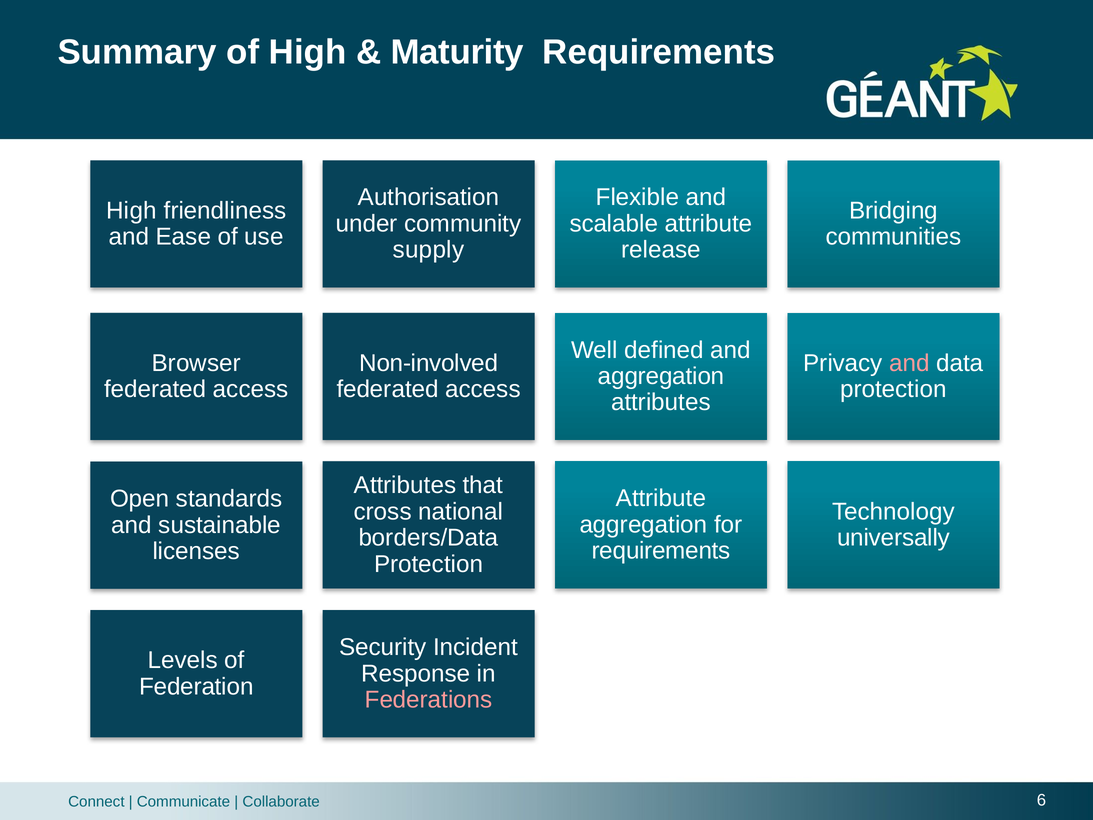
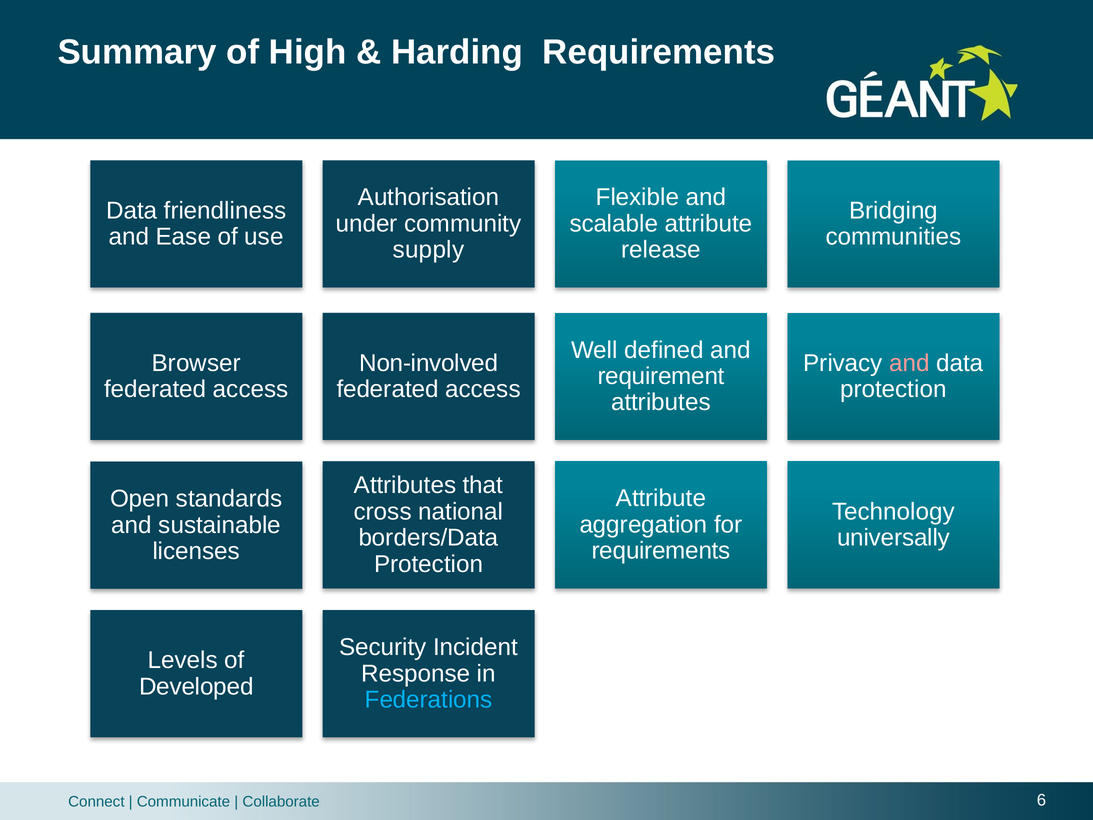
Maturity: Maturity -> Harding (457, 52)
High: High -> Data (132, 211)
aggregation: aggregation -> requirement (661, 376)
Federation: Federation -> Developed (196, 686)
Federations colour: pink -> light blue (429, 700)
